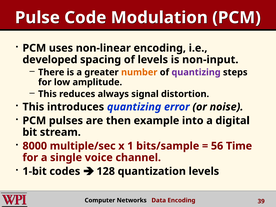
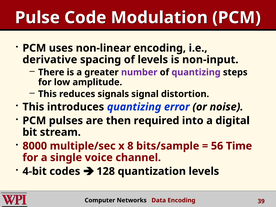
developed: developed -> derivative (50, 60)
number colour: orange -> purple (139, 72)
always: always -> signals (113, 94)
example: example -> required (156, 121)
1: 1 -> 8 (130, 146)
1-bit: 1-bit -> 4-bit (35, 171)
